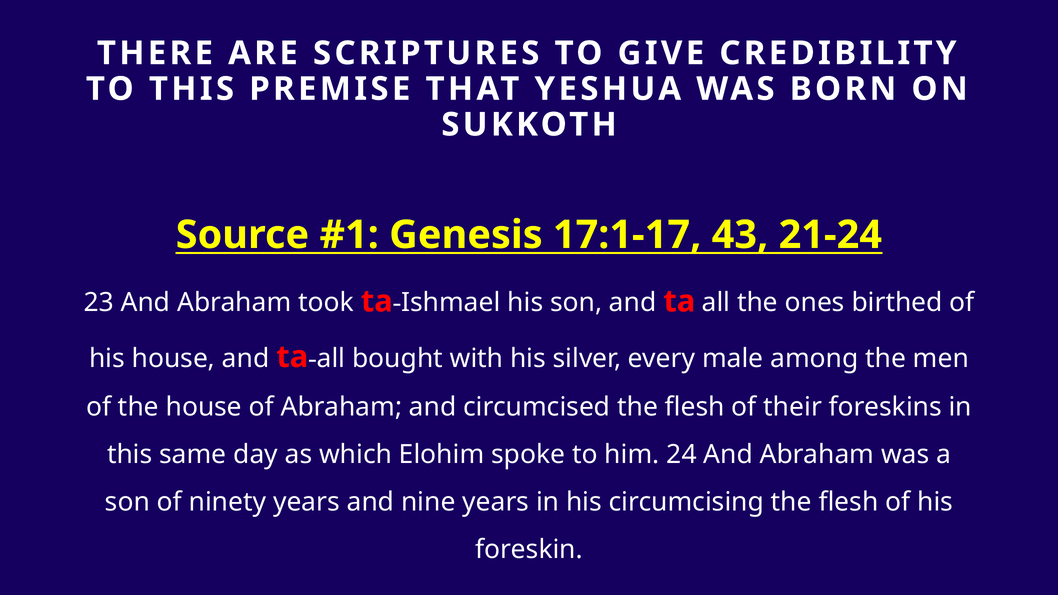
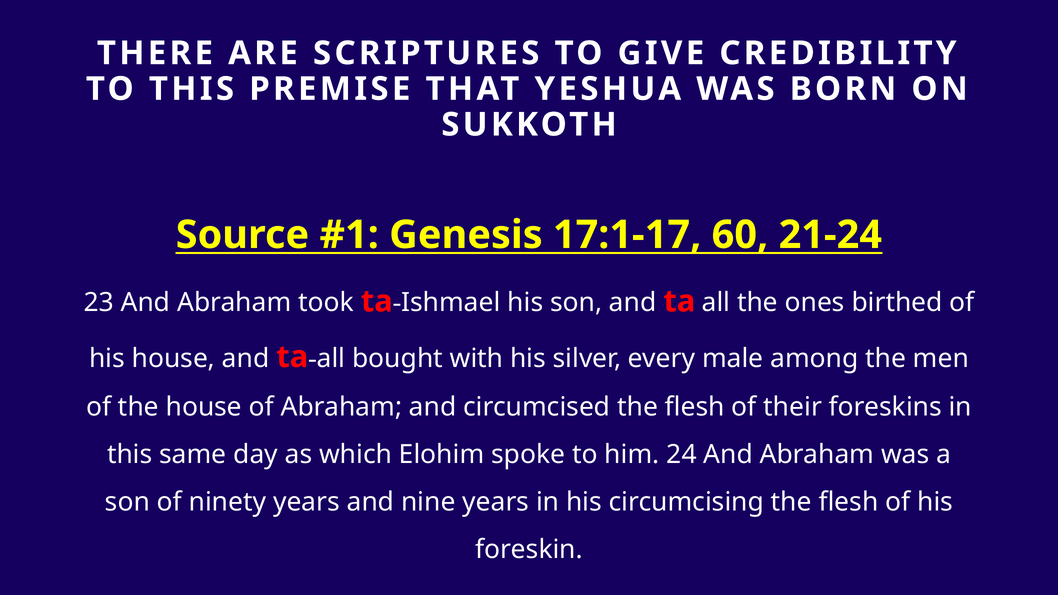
43: 43 -> 60 (740, 235)
